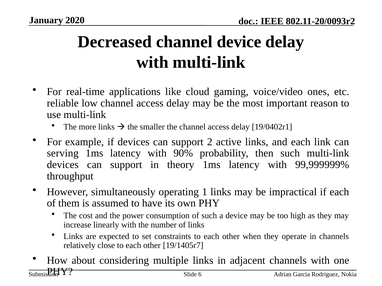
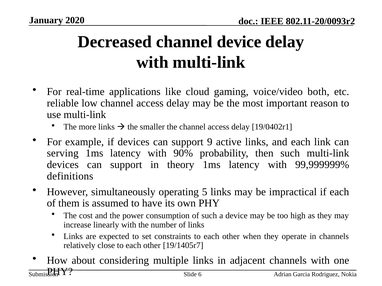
ones: ones -> both (318, 92)
2: 2 -> 9 (210, 142)
throughput: throughput -> definitions (70, 176)
1: 1 -> 5 (205, 192)
